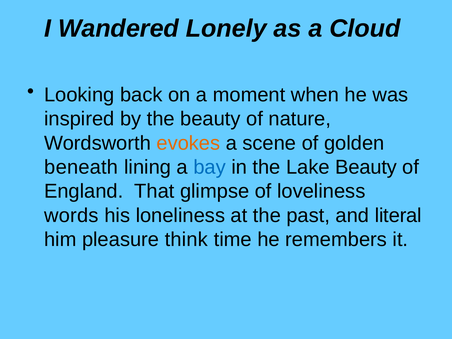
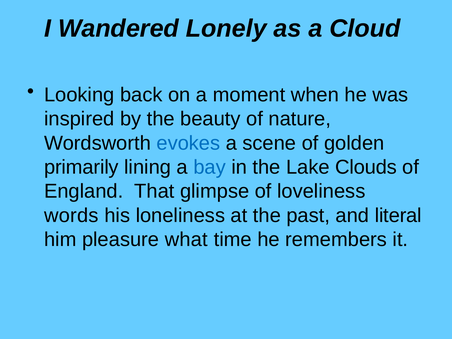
evokes colour: orange -> blue (188, 143)
beneath: beneath -> primarily (81, 167)
Lake Beauty: Beauty -> Clouds (366, 167)
think: think -> what (186, 239)
